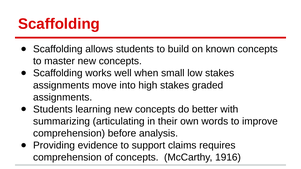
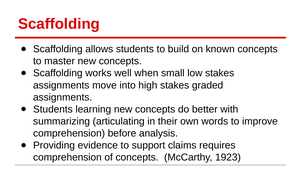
1916: 1916 -> 1923 (228, 158)
